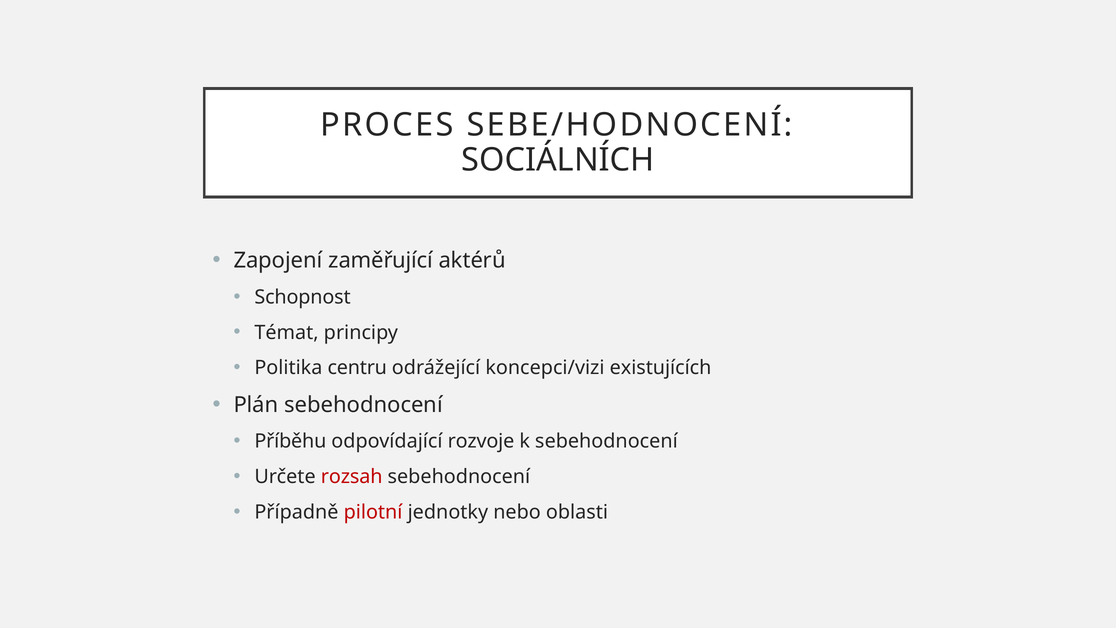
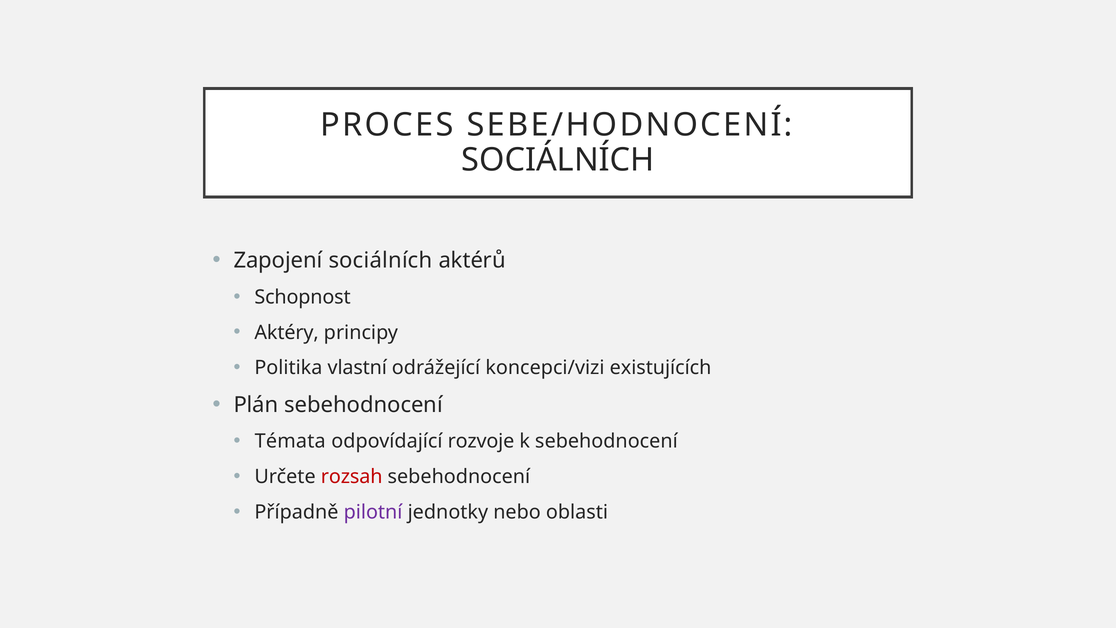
Zapojení zaměřující: zaměřující -> sociálních (381, 260)
Témat: Témat -> Aktéry (287, 332)
centru: centru -> vlastní (357, 368)
Příběhu: Příběhu -> Témata (290, 441)
pilotní colour: red -> purple (373, 512)
